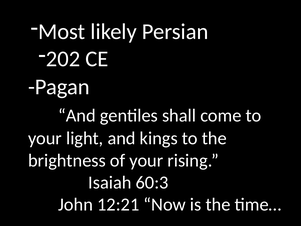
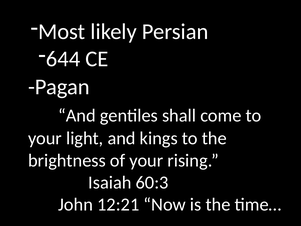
202: 202 -> 644 (63, 59)
